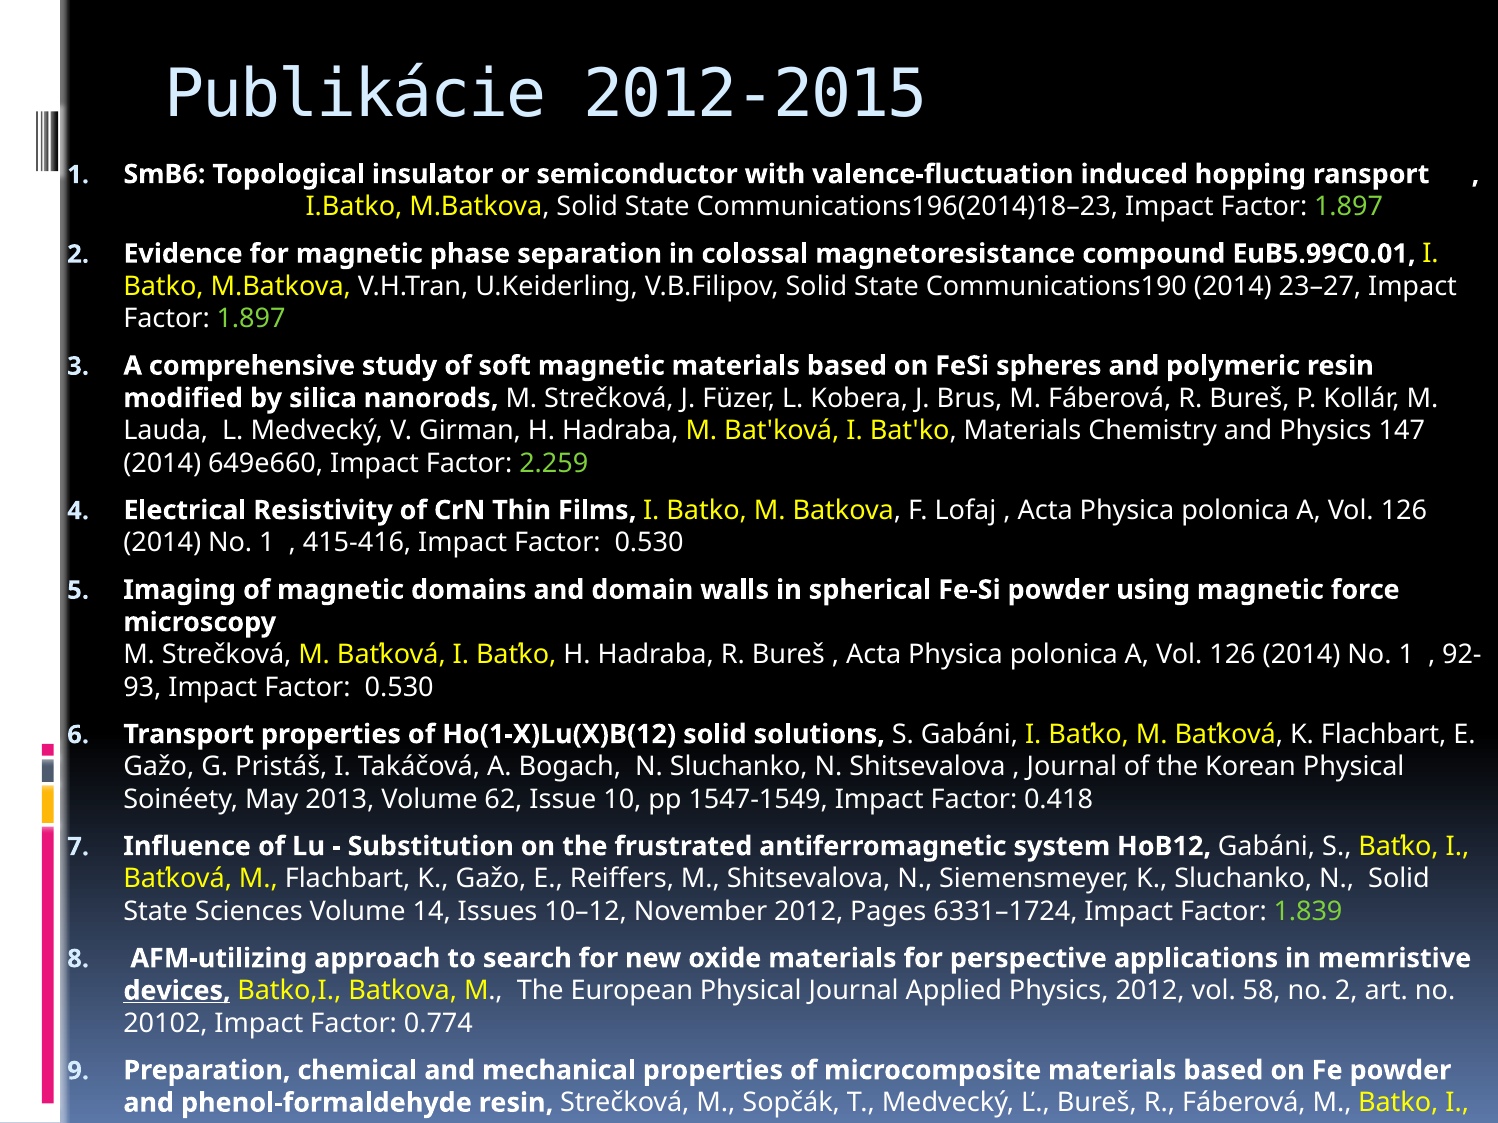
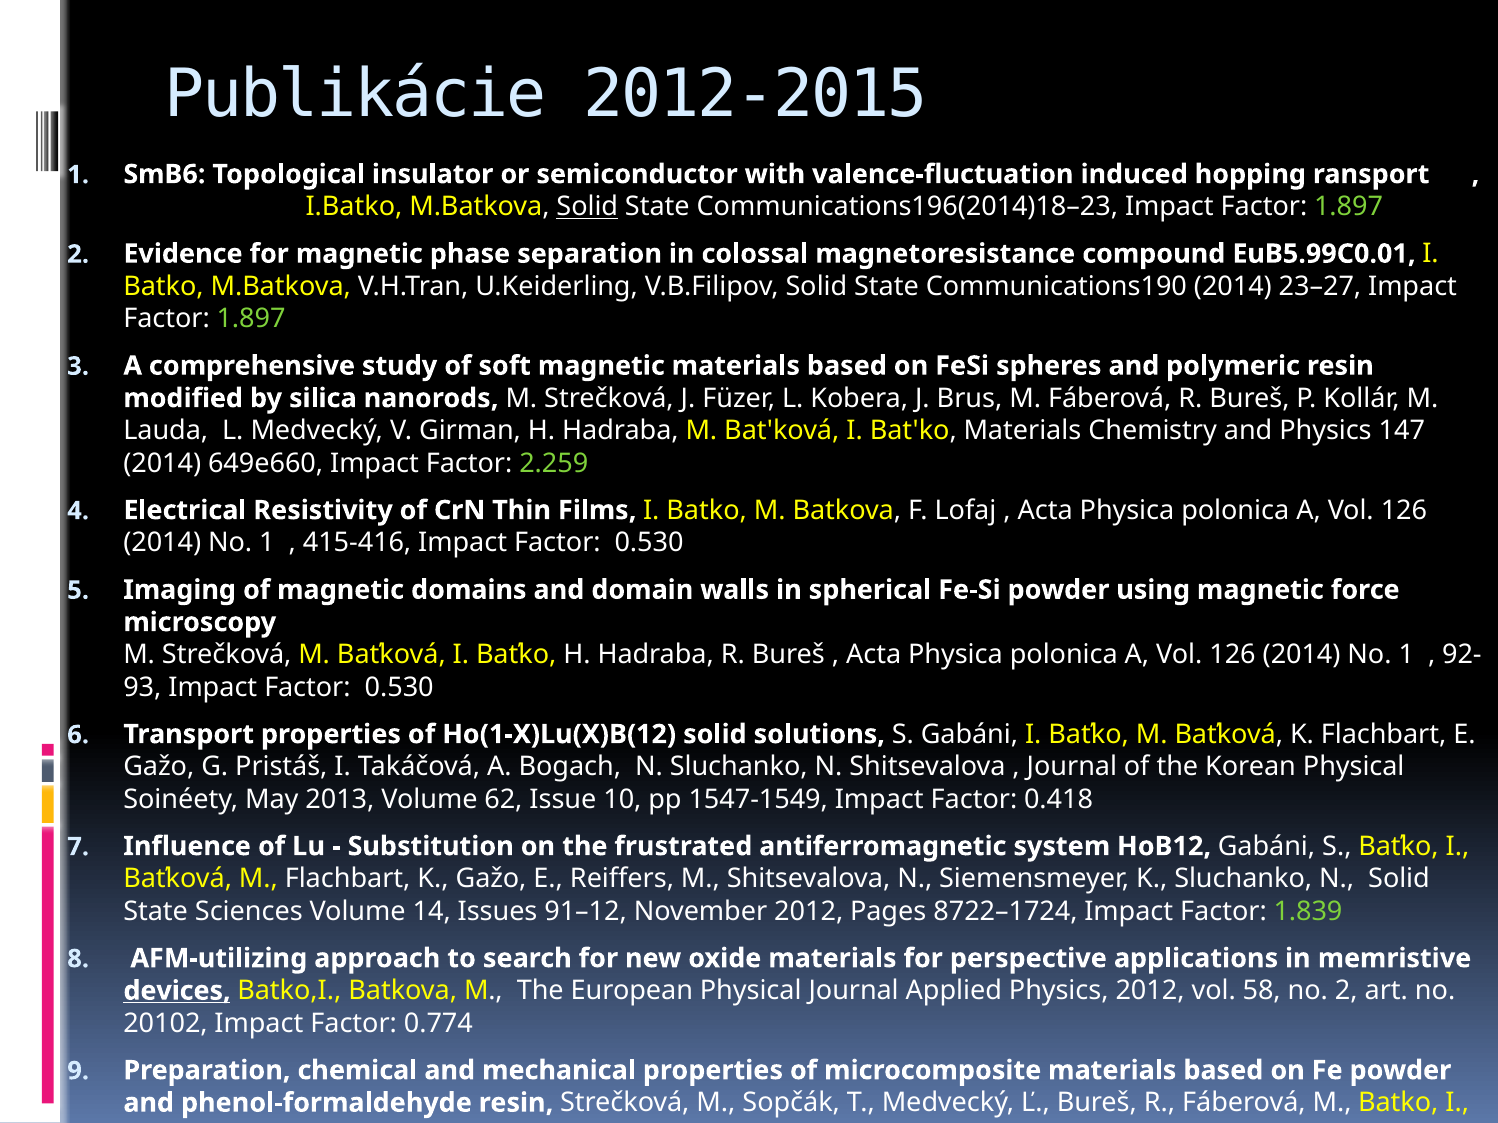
Solid underline: none -> present (587, 207)
10–12: 10–12 -> 91–12 (586, 912)
6331–1724: 6331–1724 -> 8722–1724 (1005, 912)
